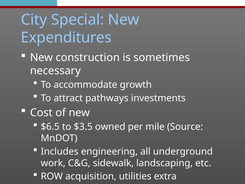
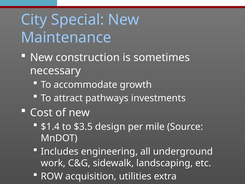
Expenditures: Expenditures -> Maintenance (66, 38)
$6.5: $6.5 -> $1.4 (50, 127)
owned: owned -> design (110, 127)
